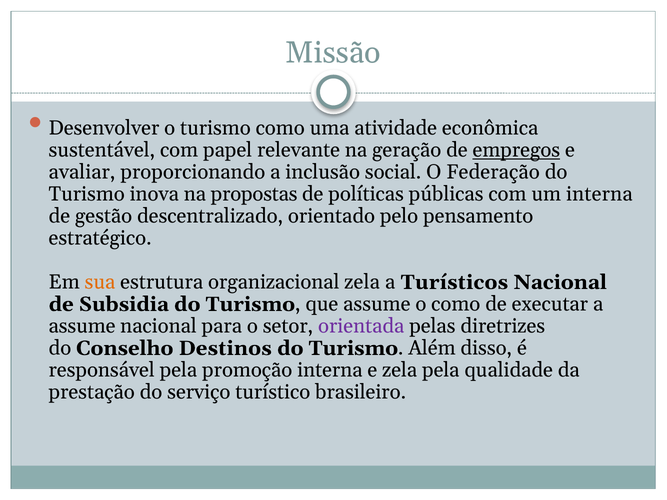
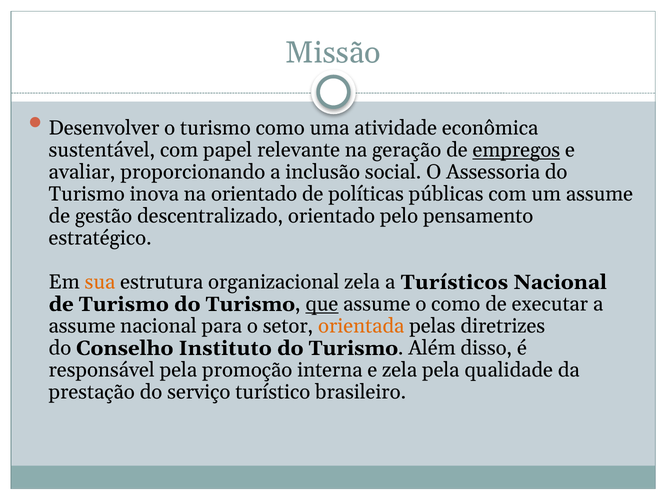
Federação: Federação -> Assessoria (493, 172)
na propostas: propostas -> orientado (254, 194)
um interna: interna -> assume (599, 194)
de Subsidia: Subsidia -> Turismo (124, 304)
que underline: none -> present (322, 304)
orientada colour: purple -> orange (361, 326)
Destinos: Destinos -> Instituto (225, 348)
